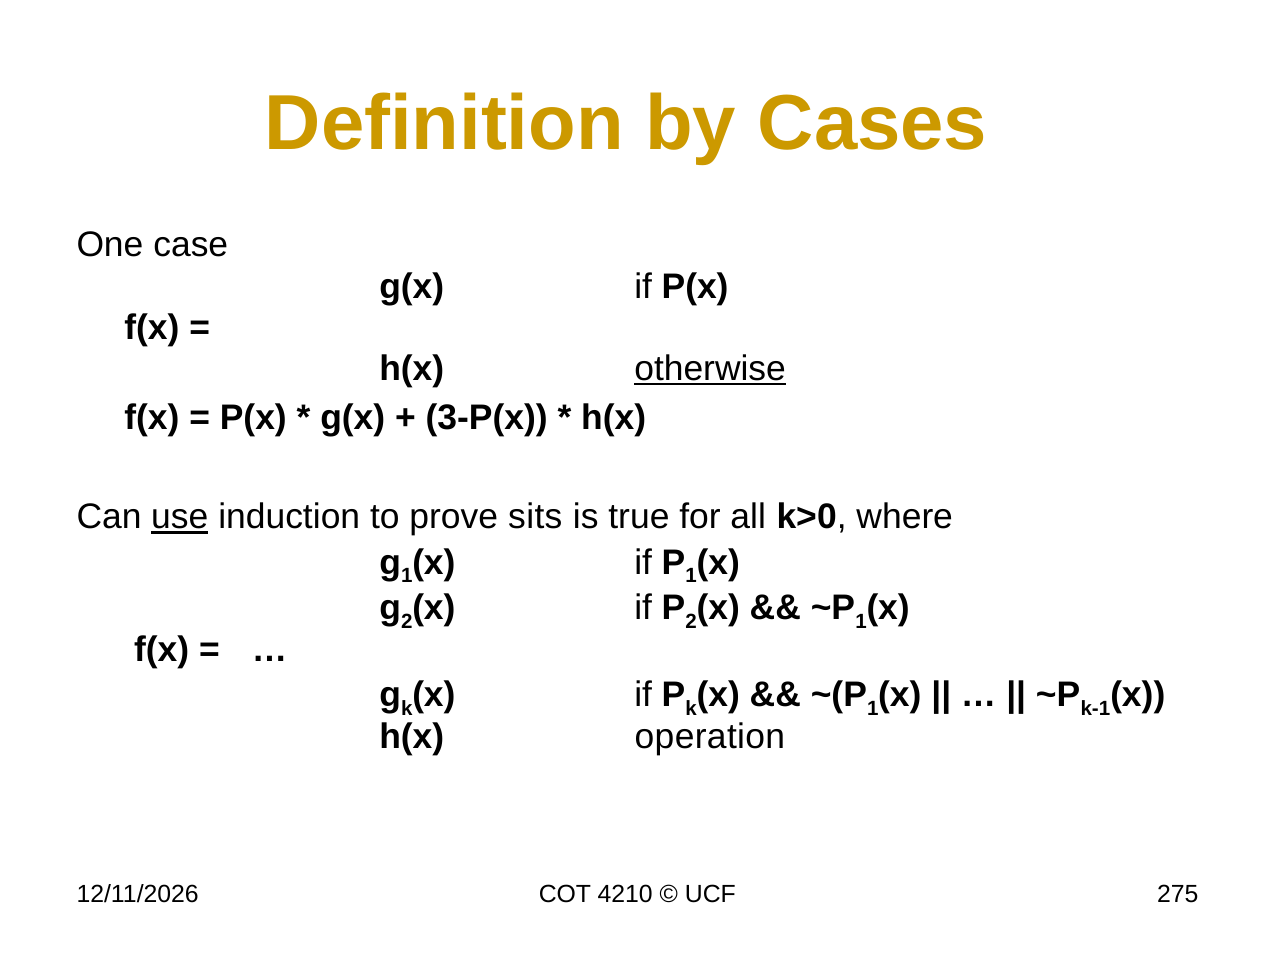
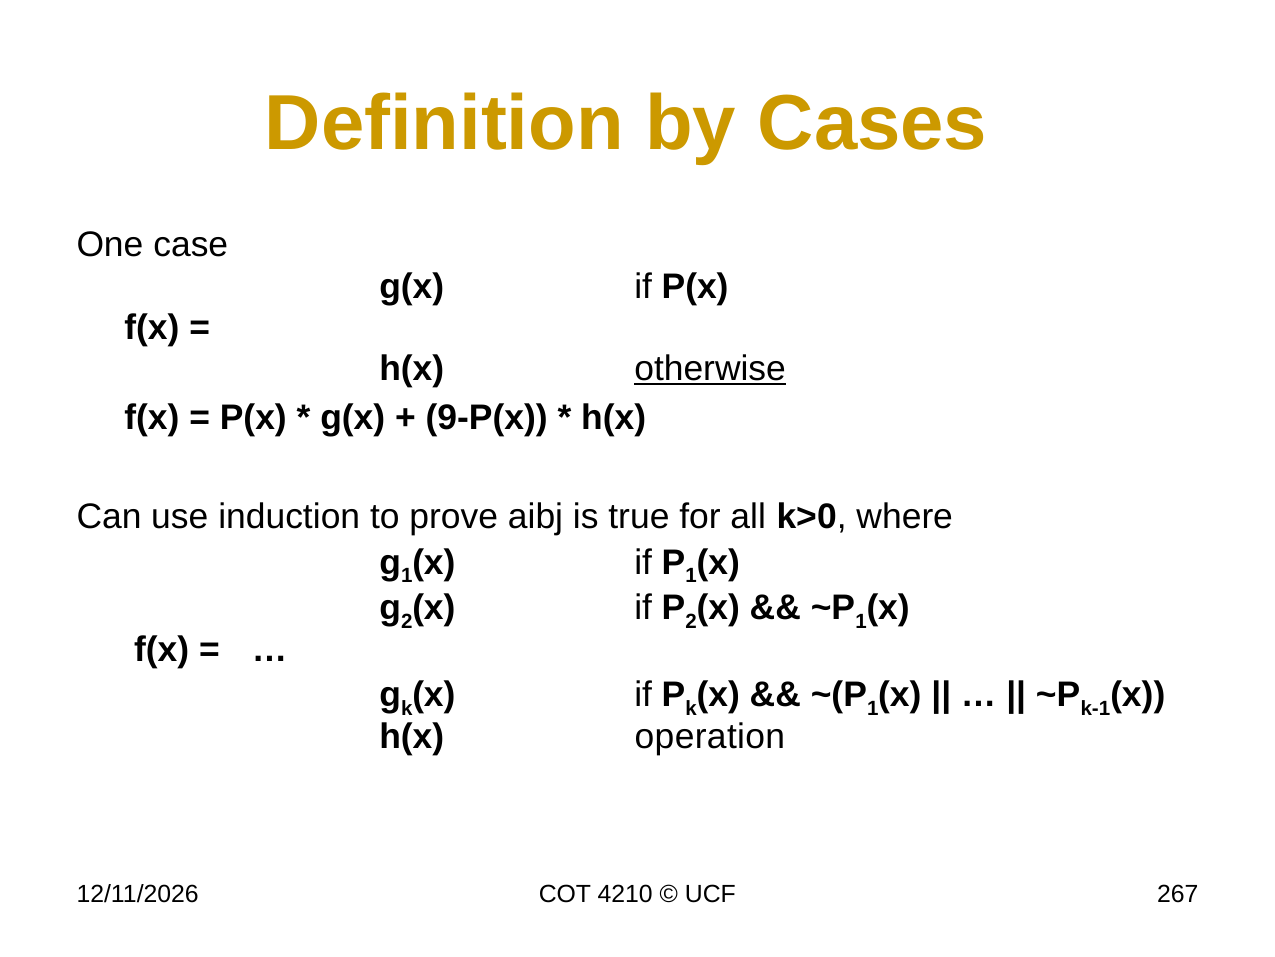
3-P(x: 3-P(x -> 9-P(x (487, 418)
use underline: present -> none (180, 517)
sits: sits -> aibj (536, 517)
275: 275 -> 267 (1178, 894)
